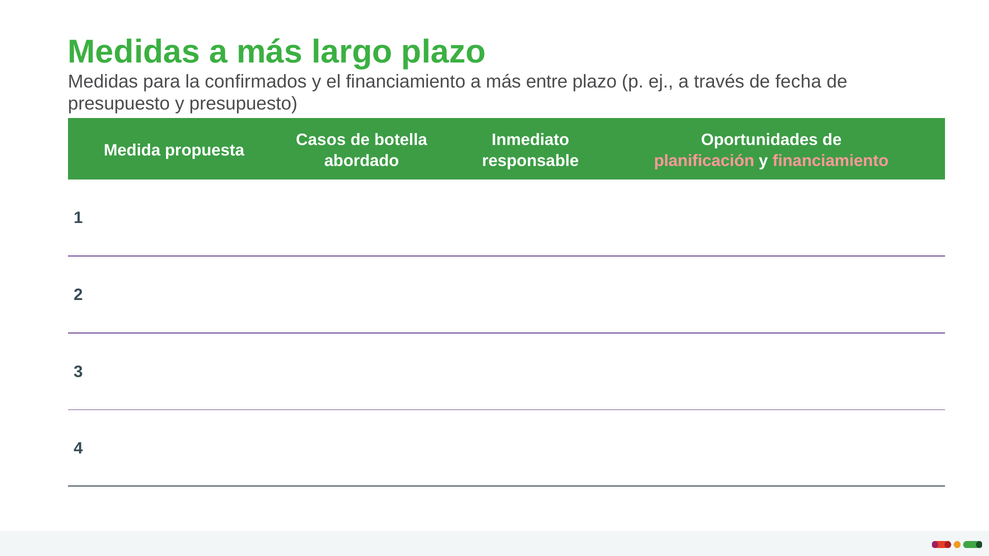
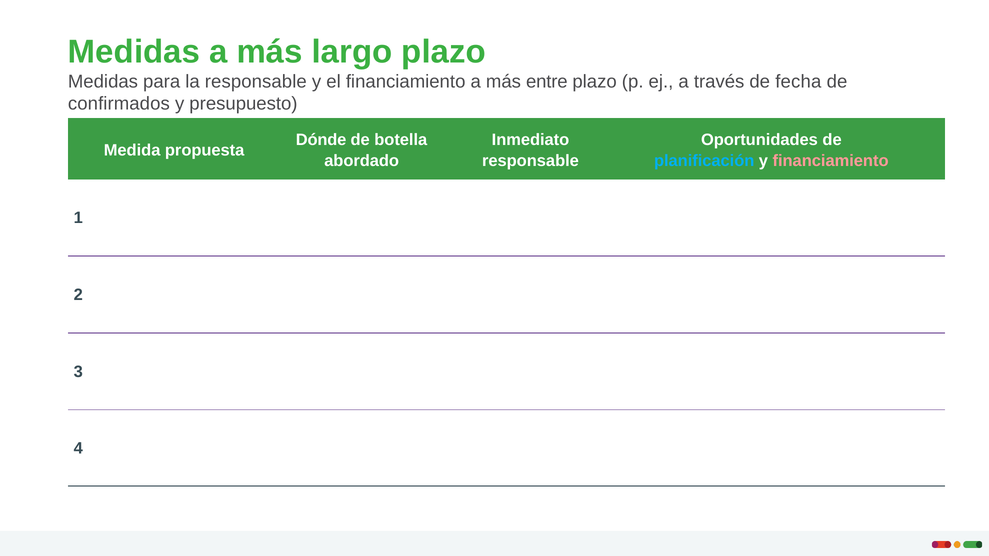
la confirmados: confirmados -> responsable (256, 82)
presupuesto: presupuesto -> confirmados (119, 104)
Casos: Casos -> Dónde (321, 140)
planificación colour: pink -> light blue (704, 161)
